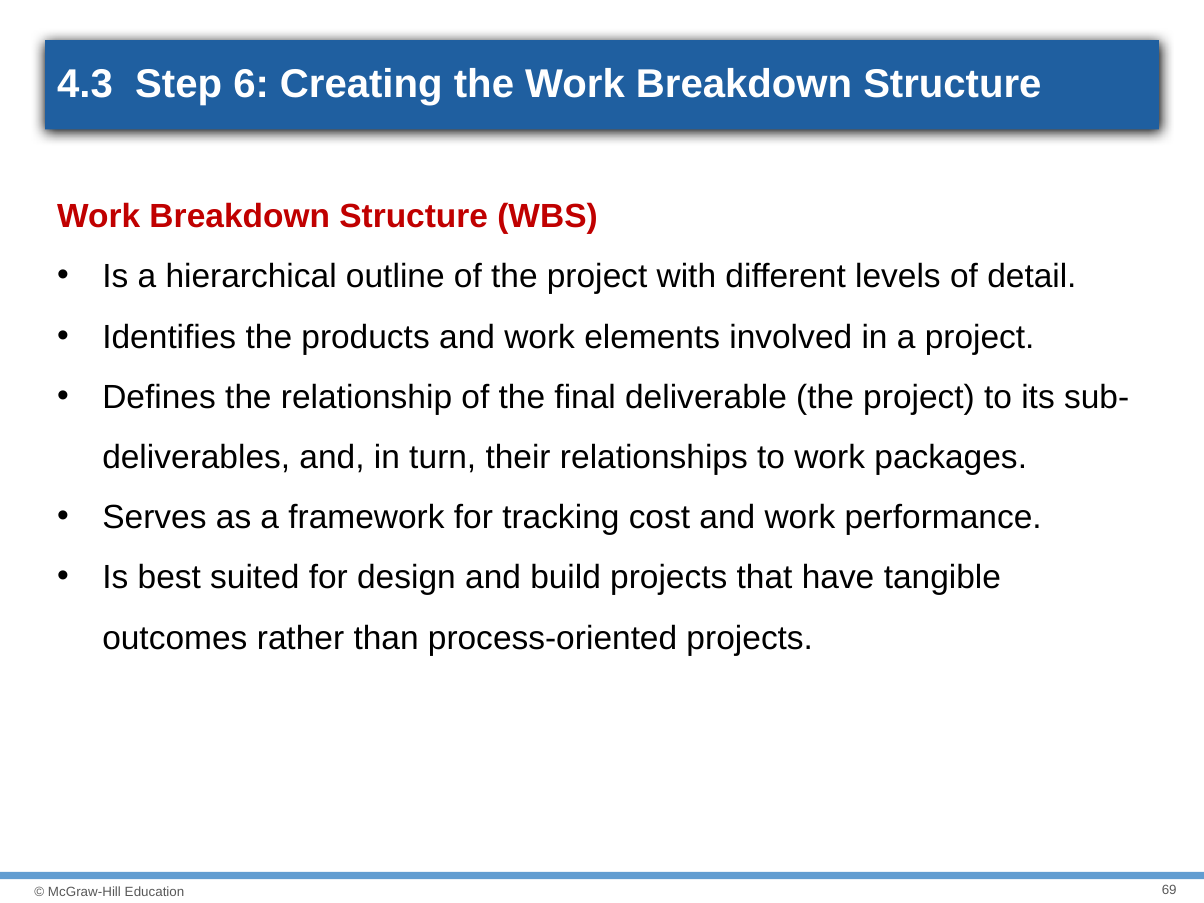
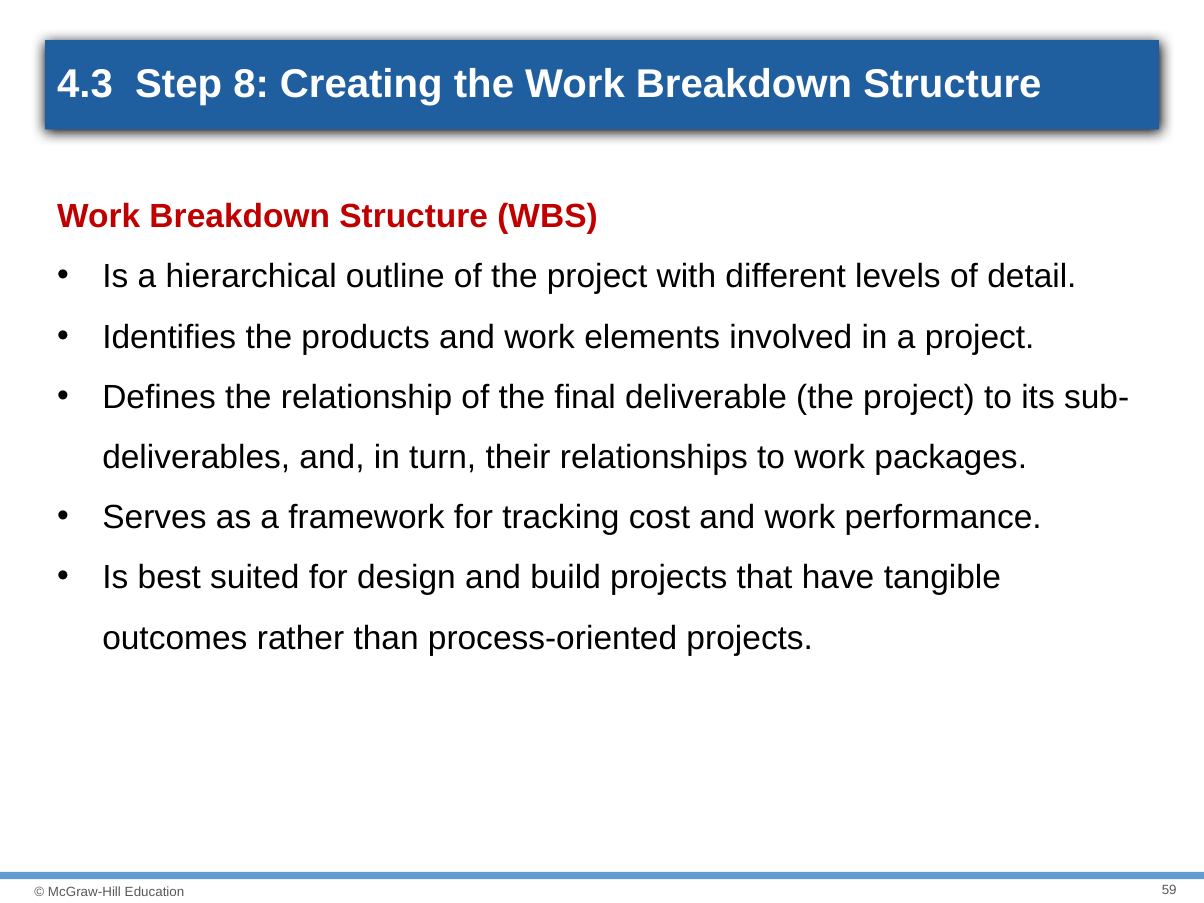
6: 6 -> 8 (251, 85)
69: 69 -> 59 (1169, 890)
